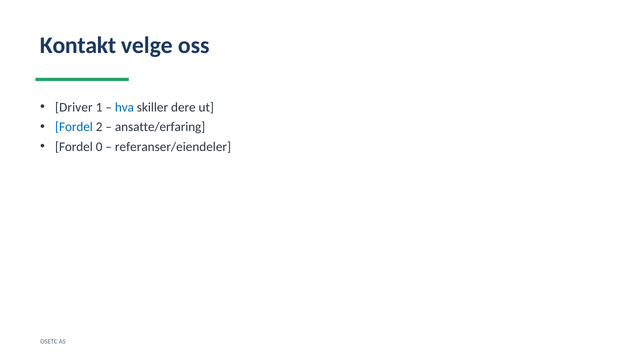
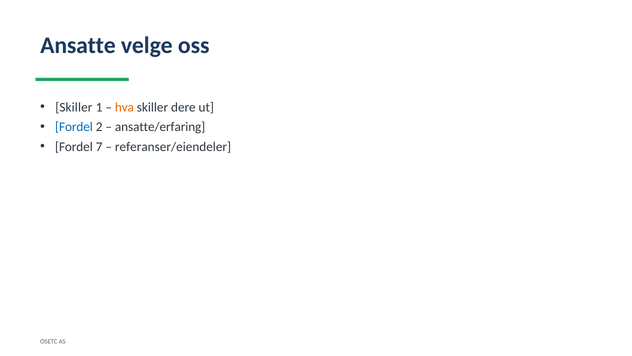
Kontakt: Kontakt -> Ansatte (78, 45)
Driver: Driver -> Skiller (74, 107)
hva colour: blue -> orange (124, 107)
0: 0 -> 7 (99, 147)
